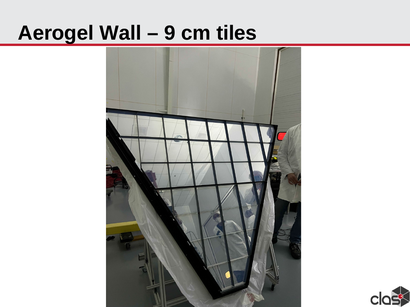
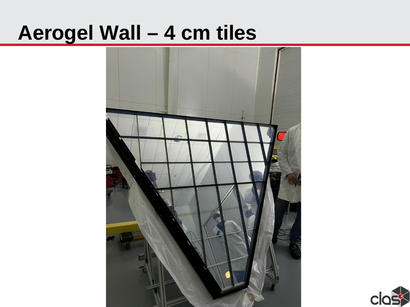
9: 9 -> 4 (170, 33)
